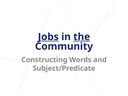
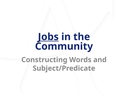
the underline: present -> none (82, 37)
